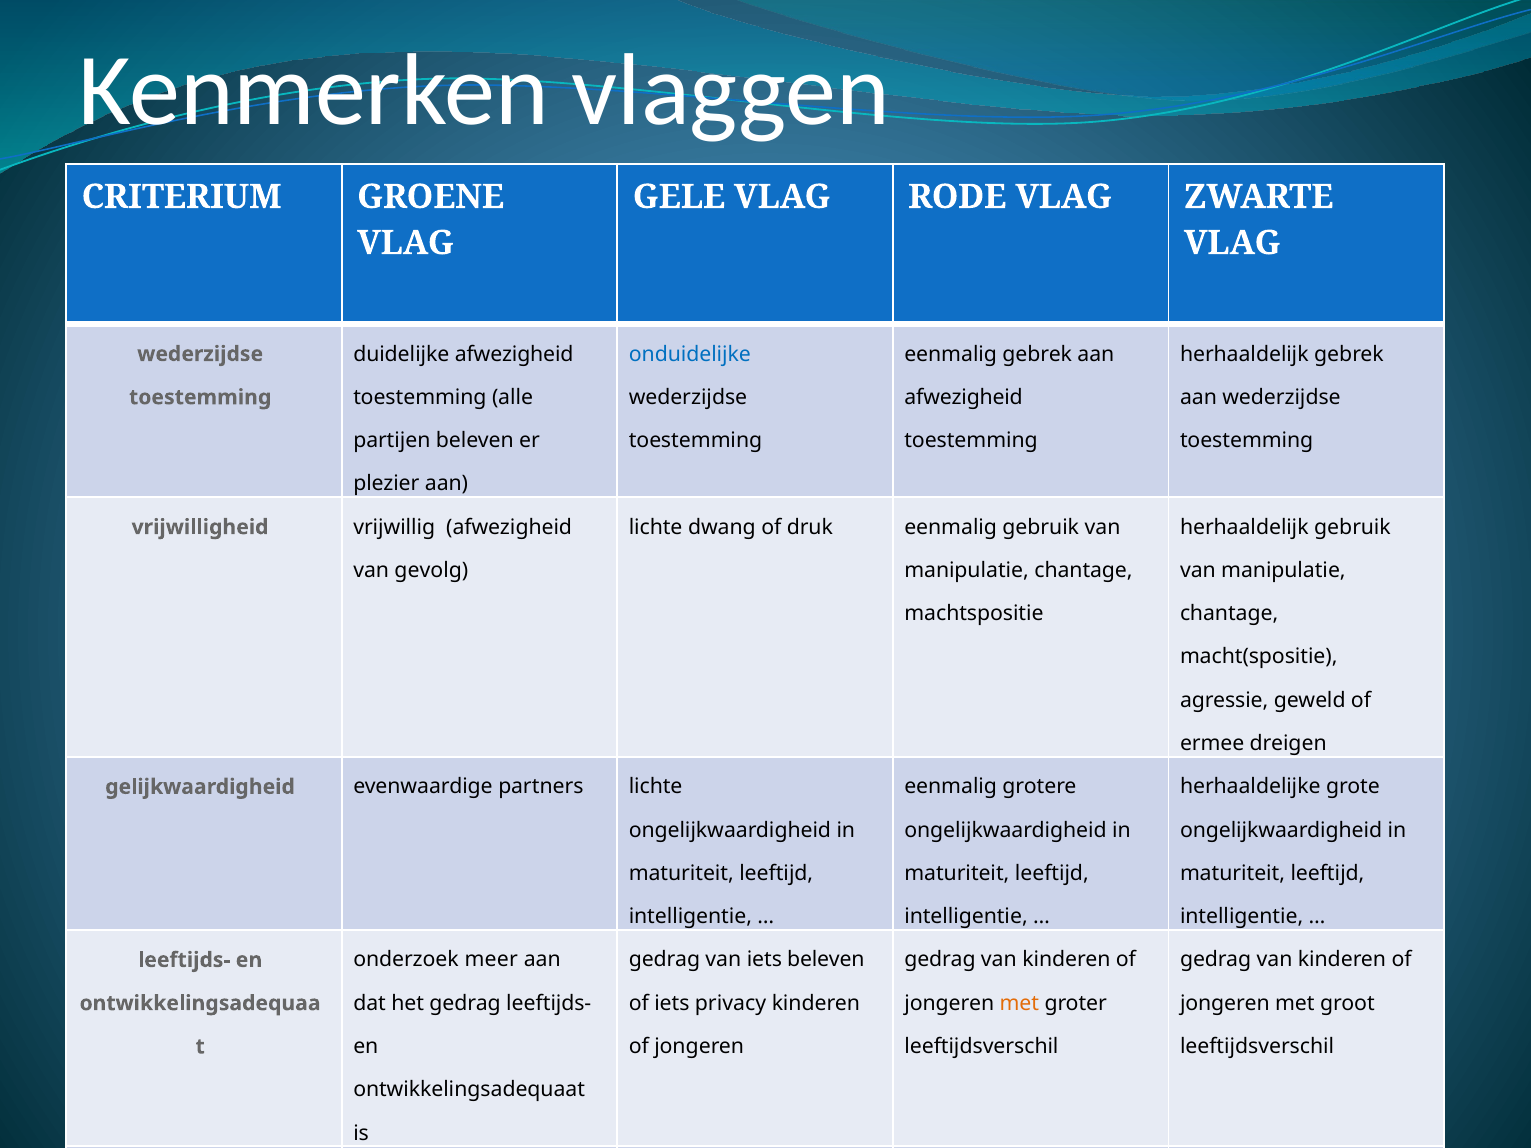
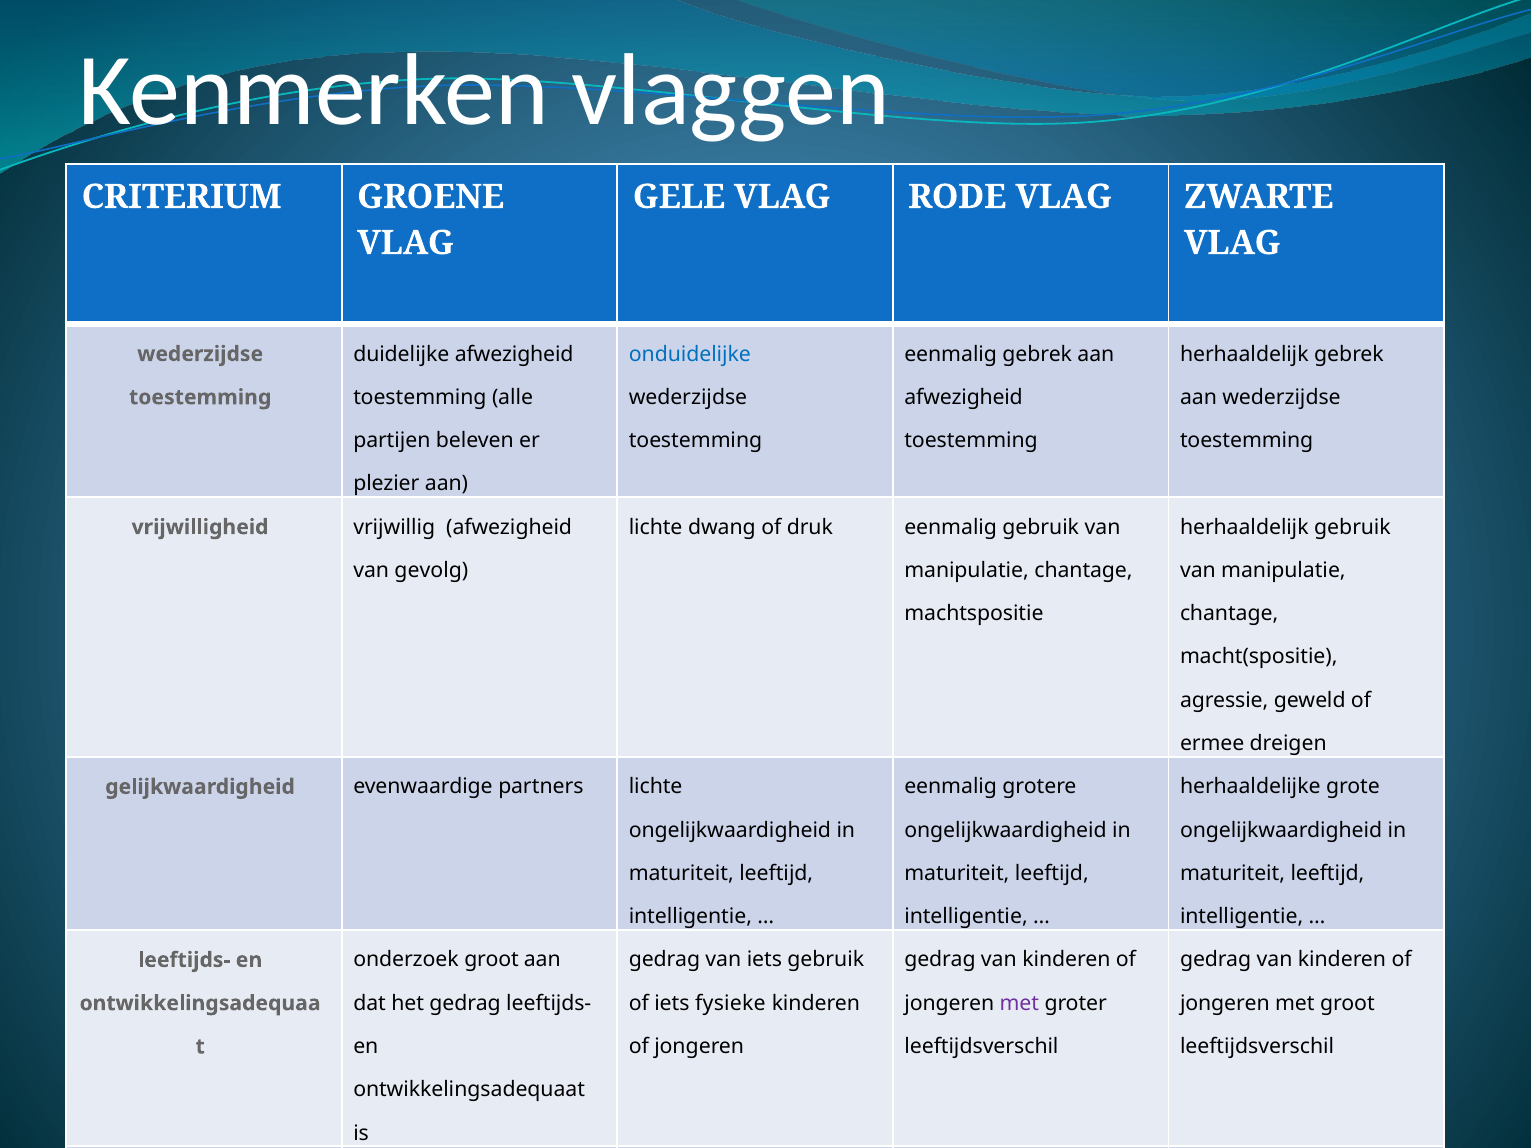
onderzoek meer: meer -> groot (491, 960)
iets beleven: beleven -> gebruik (826, 960)
iets privacy: privacy -> fysieke (730, 1003)
met colour: orange -> purple (1019, 1003)
